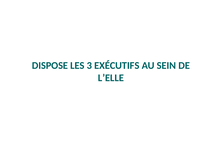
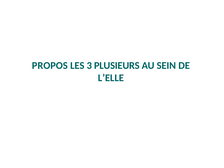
DISPOSE: DISPOSE -> PROPOS (50, 66)
EXÉCUTIFS: EXÉCUTIFS -> PLUSIEURS (117, 66)
